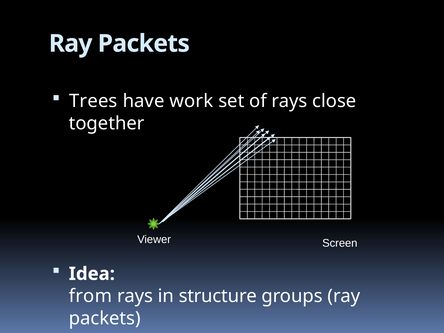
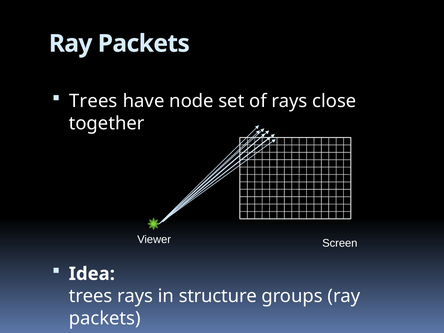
work: work -> node (191, 101)
from: from -> trees (91, 296)
